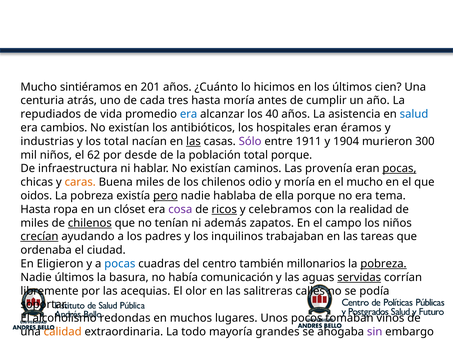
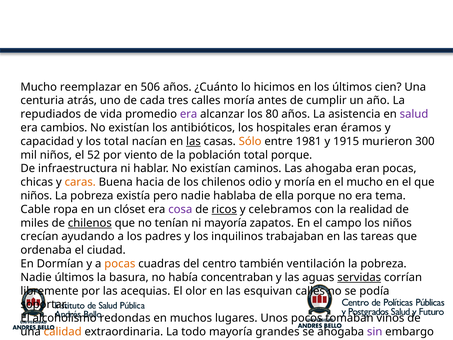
Mucho sintiéramos: sintiéramos -> reemplazar (91, 87)
201: 201 -> 506 (150, 87)
tres hasta: hasta -> calles (206, 101)
era colour: blue -> purple (189, 114)
40: 40 -> 80 (272, 114)
salud colour: blue -> purple (414, 114)
industrias: industrias -> capacidad (47, 141)
Sólo colour: purple -> orange (250, 141)
1911: 1911 -> 1981 (309, 141)
1904: 1904 -> 1915 (346, 141)
62: 62 -> 52 (94, 155)
por desde: desde -> viento (141, 155)
Las provenía: provenía -> ahogaba (329, 168)
pocas underline: present -> none (399, 168)
Buena miles: miles -> hacia (150, 182)
oidos: oidos -> niños (36, 196)
pero underline: present -> none (165, 196)
Hasta: Hasta -> Cable (35, 209)
ni además: además -> mayoría (226, 223)
crecían underline: present -> none (39, 236)
En Eligieron: Eligieron -> Dormían (60, 264)
pocas colour: blue -> orange (120, 264)
también millonarios: millonarios -> ventilación (316, 264)
pobreza underline: present -> none (383, 264)
había comunicación: comunicación -> concentraban (237, 277)
las salitreras: salitreras -> esquivan (268, 291)
